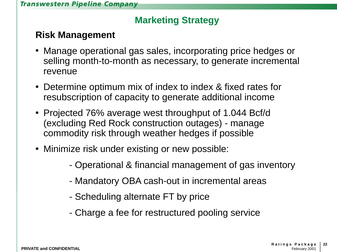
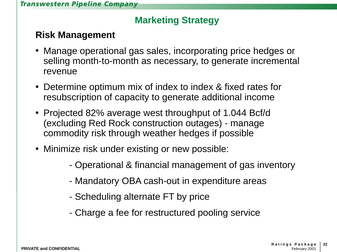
76%: 76% -> 82% (95, 113)
in incremental: incremental -> expenditure (216, 182)
